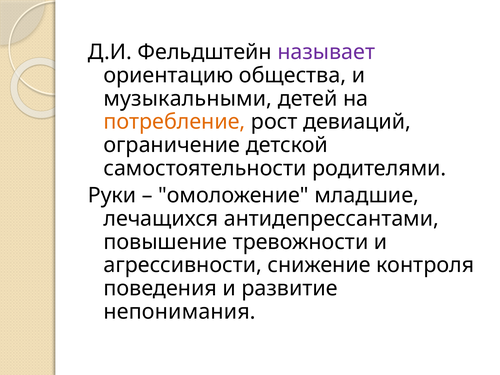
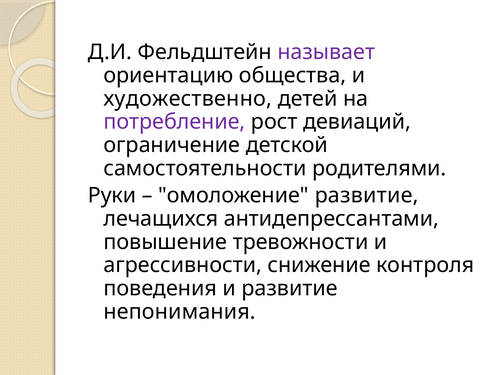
музыкальными: музыкальными -> художественно (188, 99)
потребление colour: orange -> purple (174, 122)
омоложение младшие: младшие -> развитие (367, 195)
